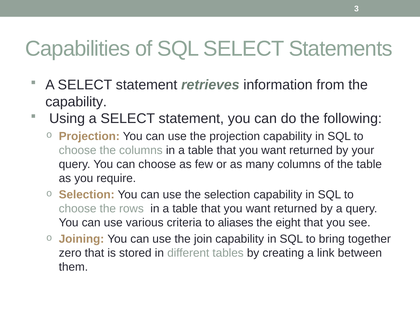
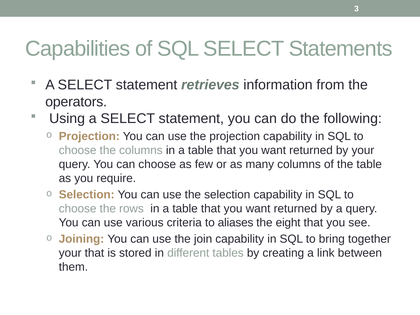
capability: capability -> operators (76, 102)
zero: zero -> your (70, 253)
